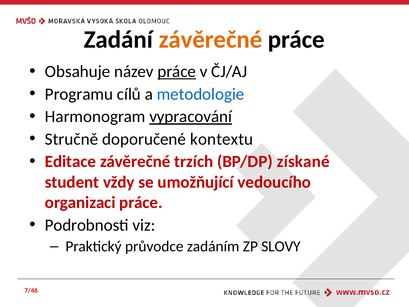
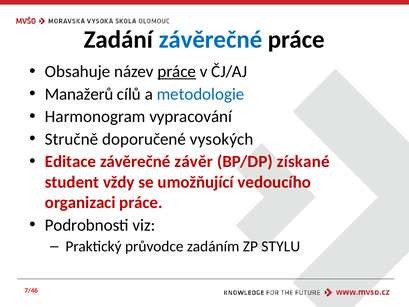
závěrečné colour: orange -> blue (210, 40)
Programu: Programu -> Manažerů (79, 94)
vypracování underline: present -> none (191, 117)
kontextu: kontextu -> vysokých (222, 139)
trzích: trzích -> závěr (194, 162)
SLOVY: SLOVY -> STYLU (281, 246)
